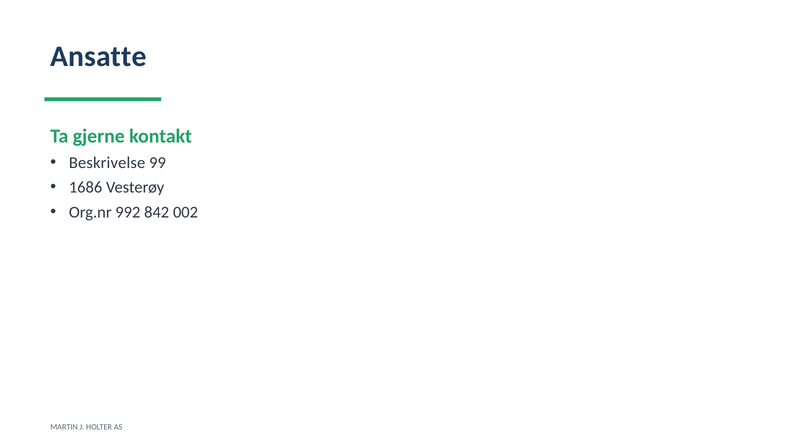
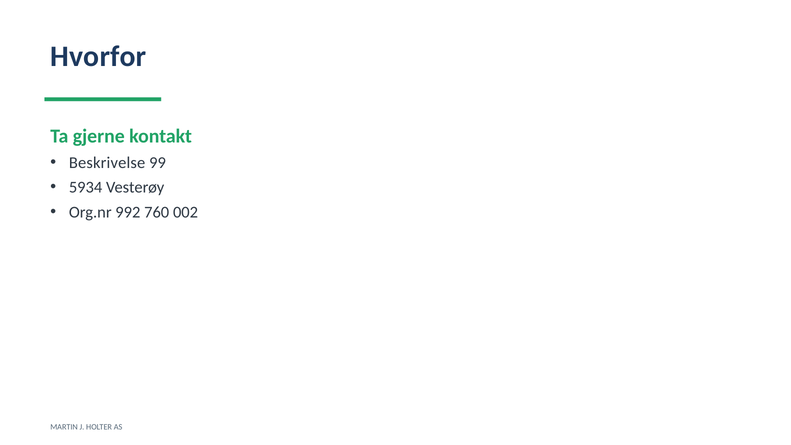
Ansatte: Ansatte -> Hvorfor (98, 56)
1686: 1686 -> 5934 (86, 187)
842: 842 -> 760 (157, 212)
